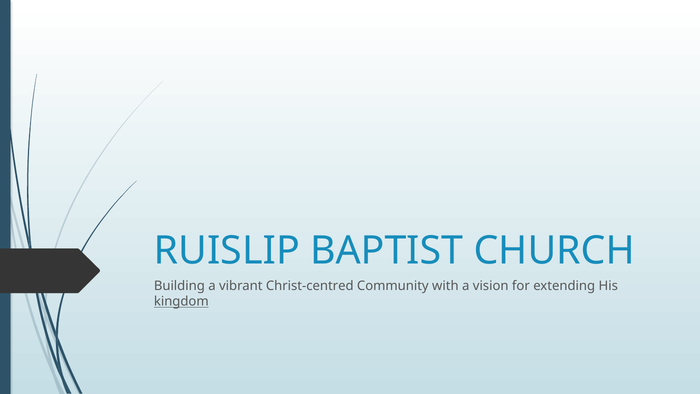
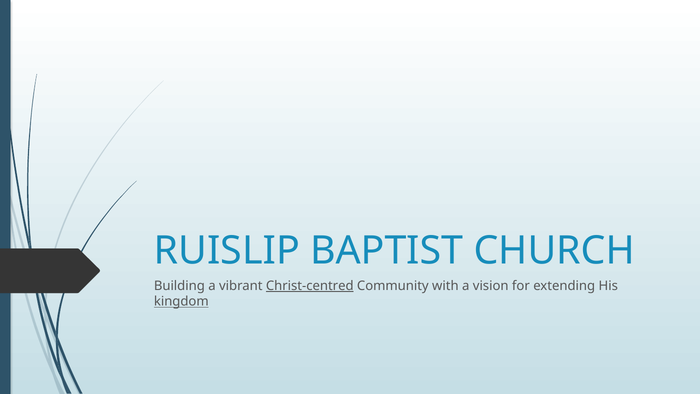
Christ-centred underline: none -> present (310, 286)
